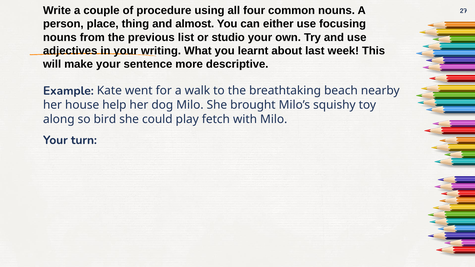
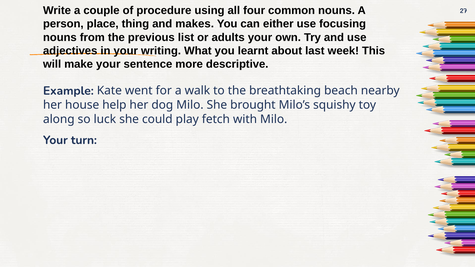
almost: almost -> makes (195, 24)
studio: studio -> adults (228, 37)
bird: bird -> luck (105, 119)
